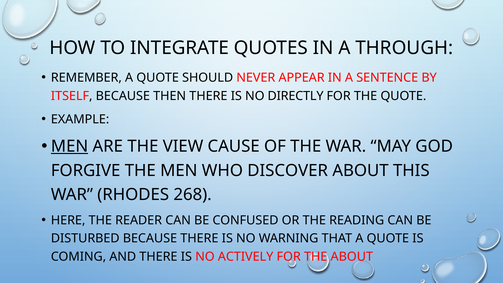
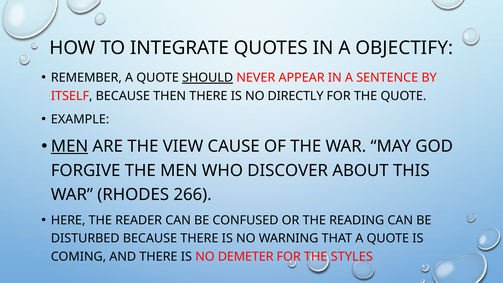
THROUGH: THROUGH -> OBJECTIFY (404, 48)
SHOULD underline: none -> present (208, 78)
268: 268 -> 266 (193, 195)
ACTIVELY: ACTIVELY -> DEMETER (246, 256)
THE ABOUT: ABOUT -> STYLES (352, 256)
